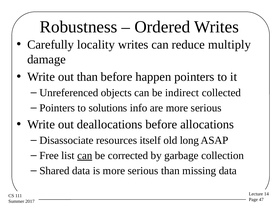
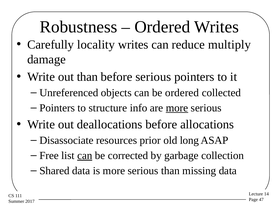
before happen: happen -> serious (153, 77)
be indirect: indirect -> ordered (182, 93)
solutions: solutions -> structure (108, 108)
more underline: none -> present (177, 108)
itself: itself -> prior (150, 141)
